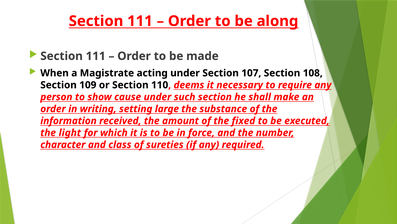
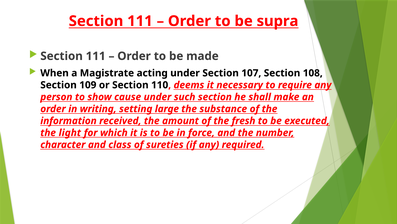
along: along -> supra (278, 21)
fixed: fixed -> fresh (244, 120)
